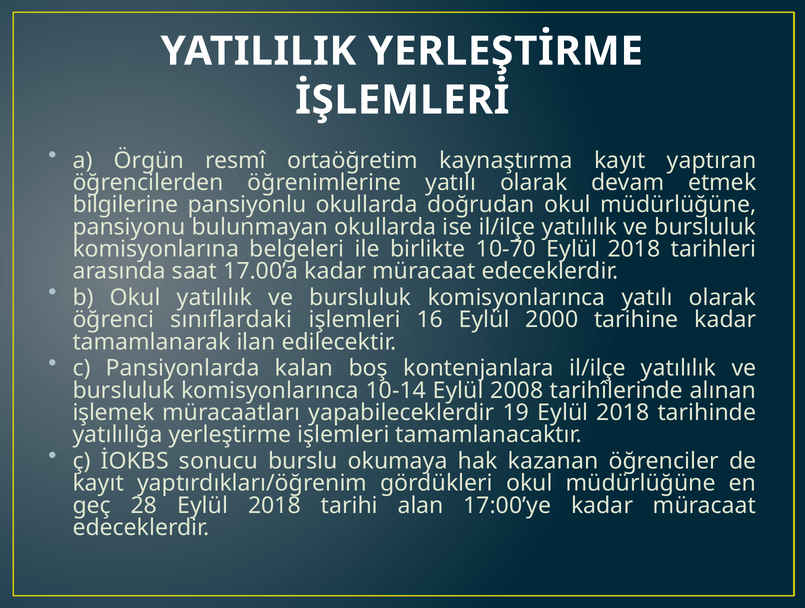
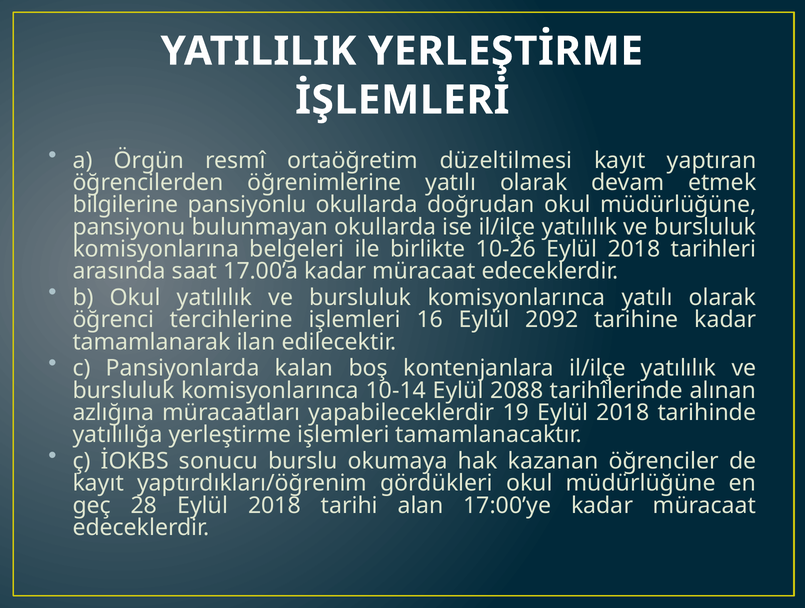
kaynaştırma: kaynaştırma -> düzeltilmesi (506, 161)
10-70: 10-70 -> 10-26 (506, 249)
sınıflardaki: sınıflardaki -> tercihlerine (231, 320)
2000: 2000 -> 2092 (552, 320)
2008: 2008 -> 2088 (517, 391)
işlemek: işlemek -> azlığına (113, 413)
